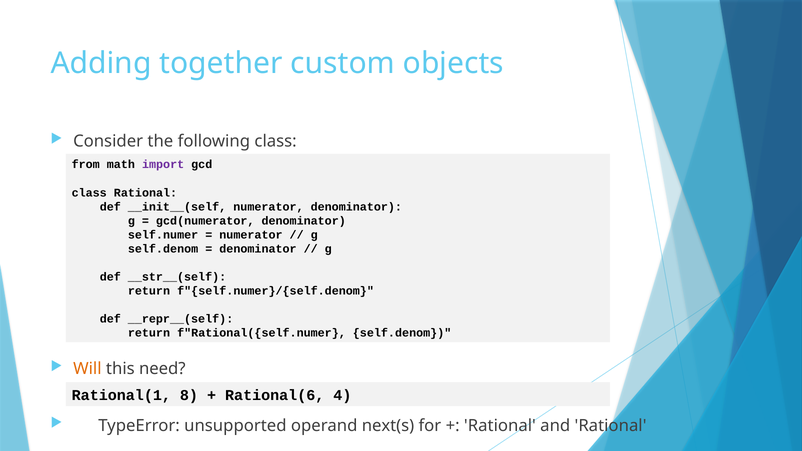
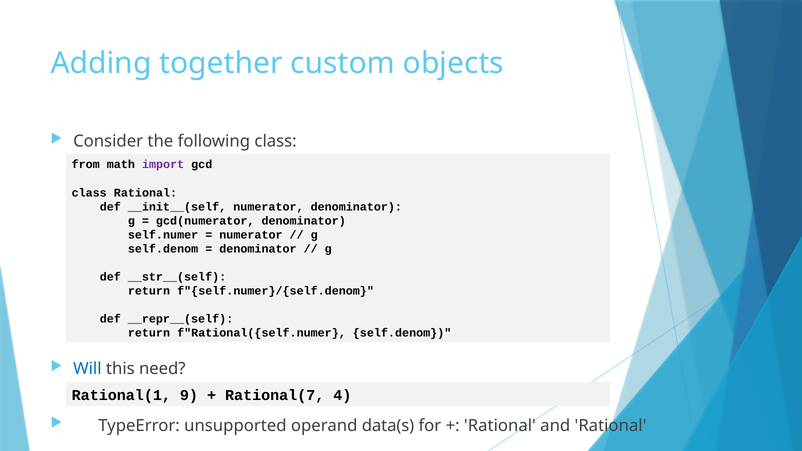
Will colour: orange -> blue (87, 369)
8: 8 -> 9 (189, 395)
Rational(6: Rational(6 -> Rational(7 (275, 395)
next(s: next(s -> data(s (388, 426)
